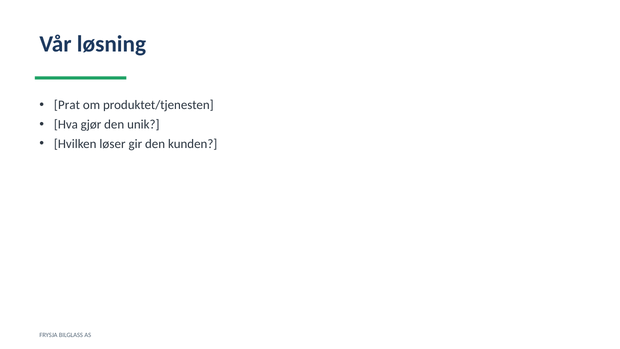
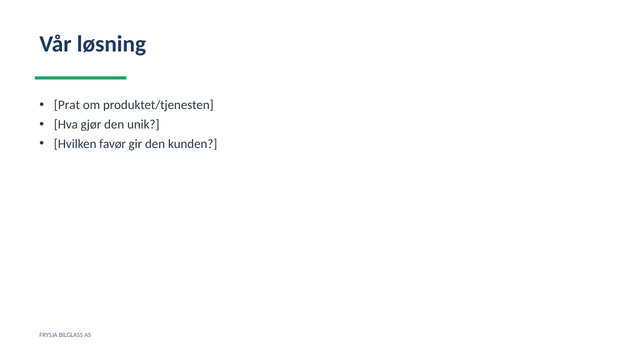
løser: løser -> favør (113, 144)
